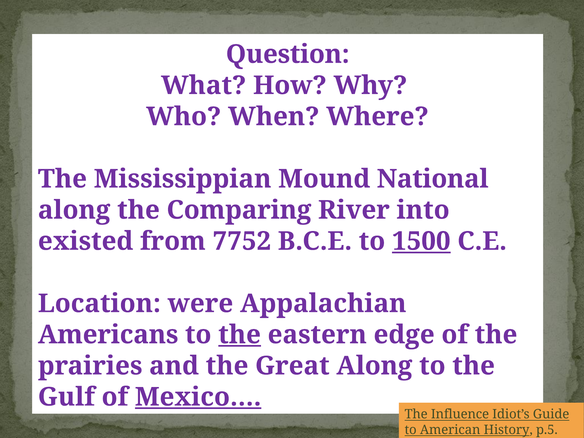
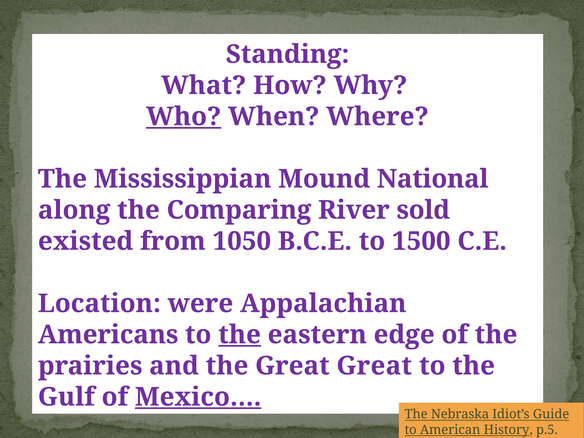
Question: Question -> Standing (288, 54)
Who underline: none -> present (184, 117)
into: into -> sold (423, 210)
7752: 7752 -> 1050 (242, 241)
1500 underline: present -> none (421, 241)
Great Along: Along -> Great (374, 366)
Influence: Influence -> Nebraska (460, 414)
